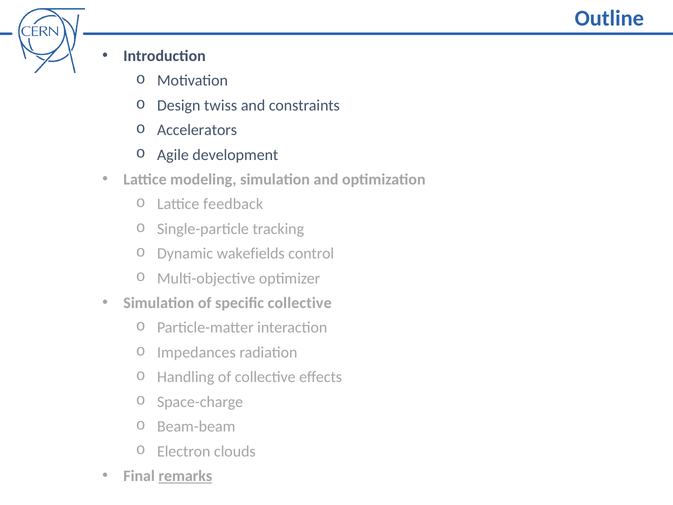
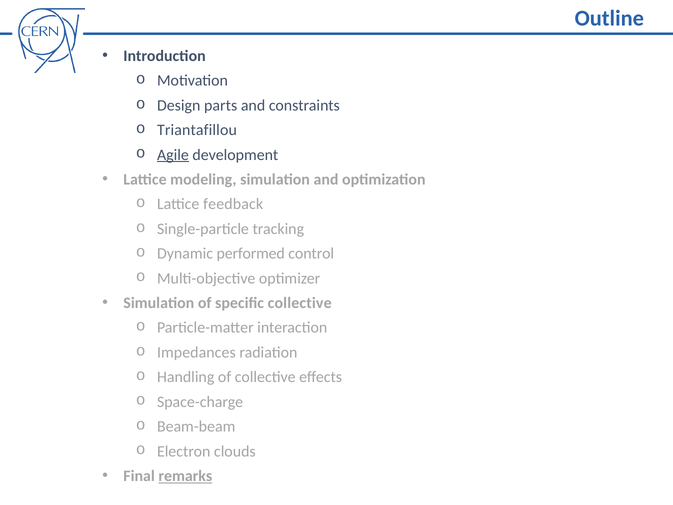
twiss: twiss -> parts (221, 105)
Accelerators: Accelerators -> Triantafillou (197, 130)
Agile underline: none -> present (173, 155)
wakefields: wakefields -> performed (251, 253)
